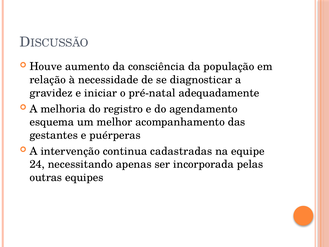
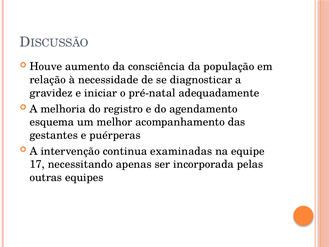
cadastradas: cadastradas -> examinadas (181, 151)
24: 24 -> 17 (37, 164)
